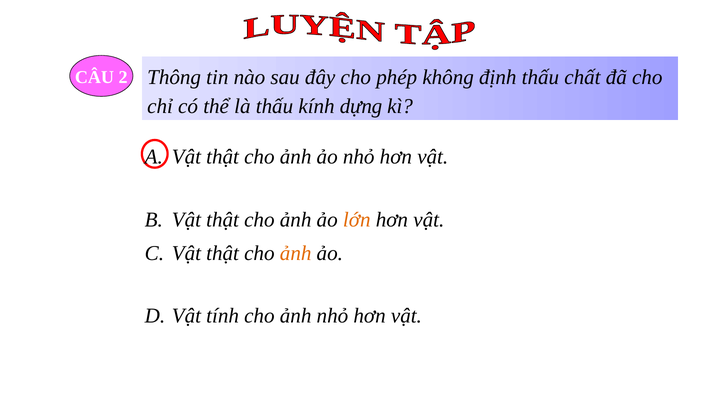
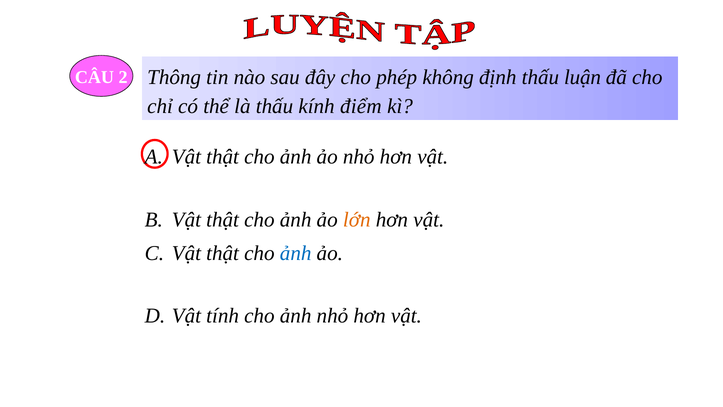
chất: chất -> luận (583, 77)
dựng: dựng -> điểm (361, 106)
ảnh colour: orange -> blue (296, 253)
